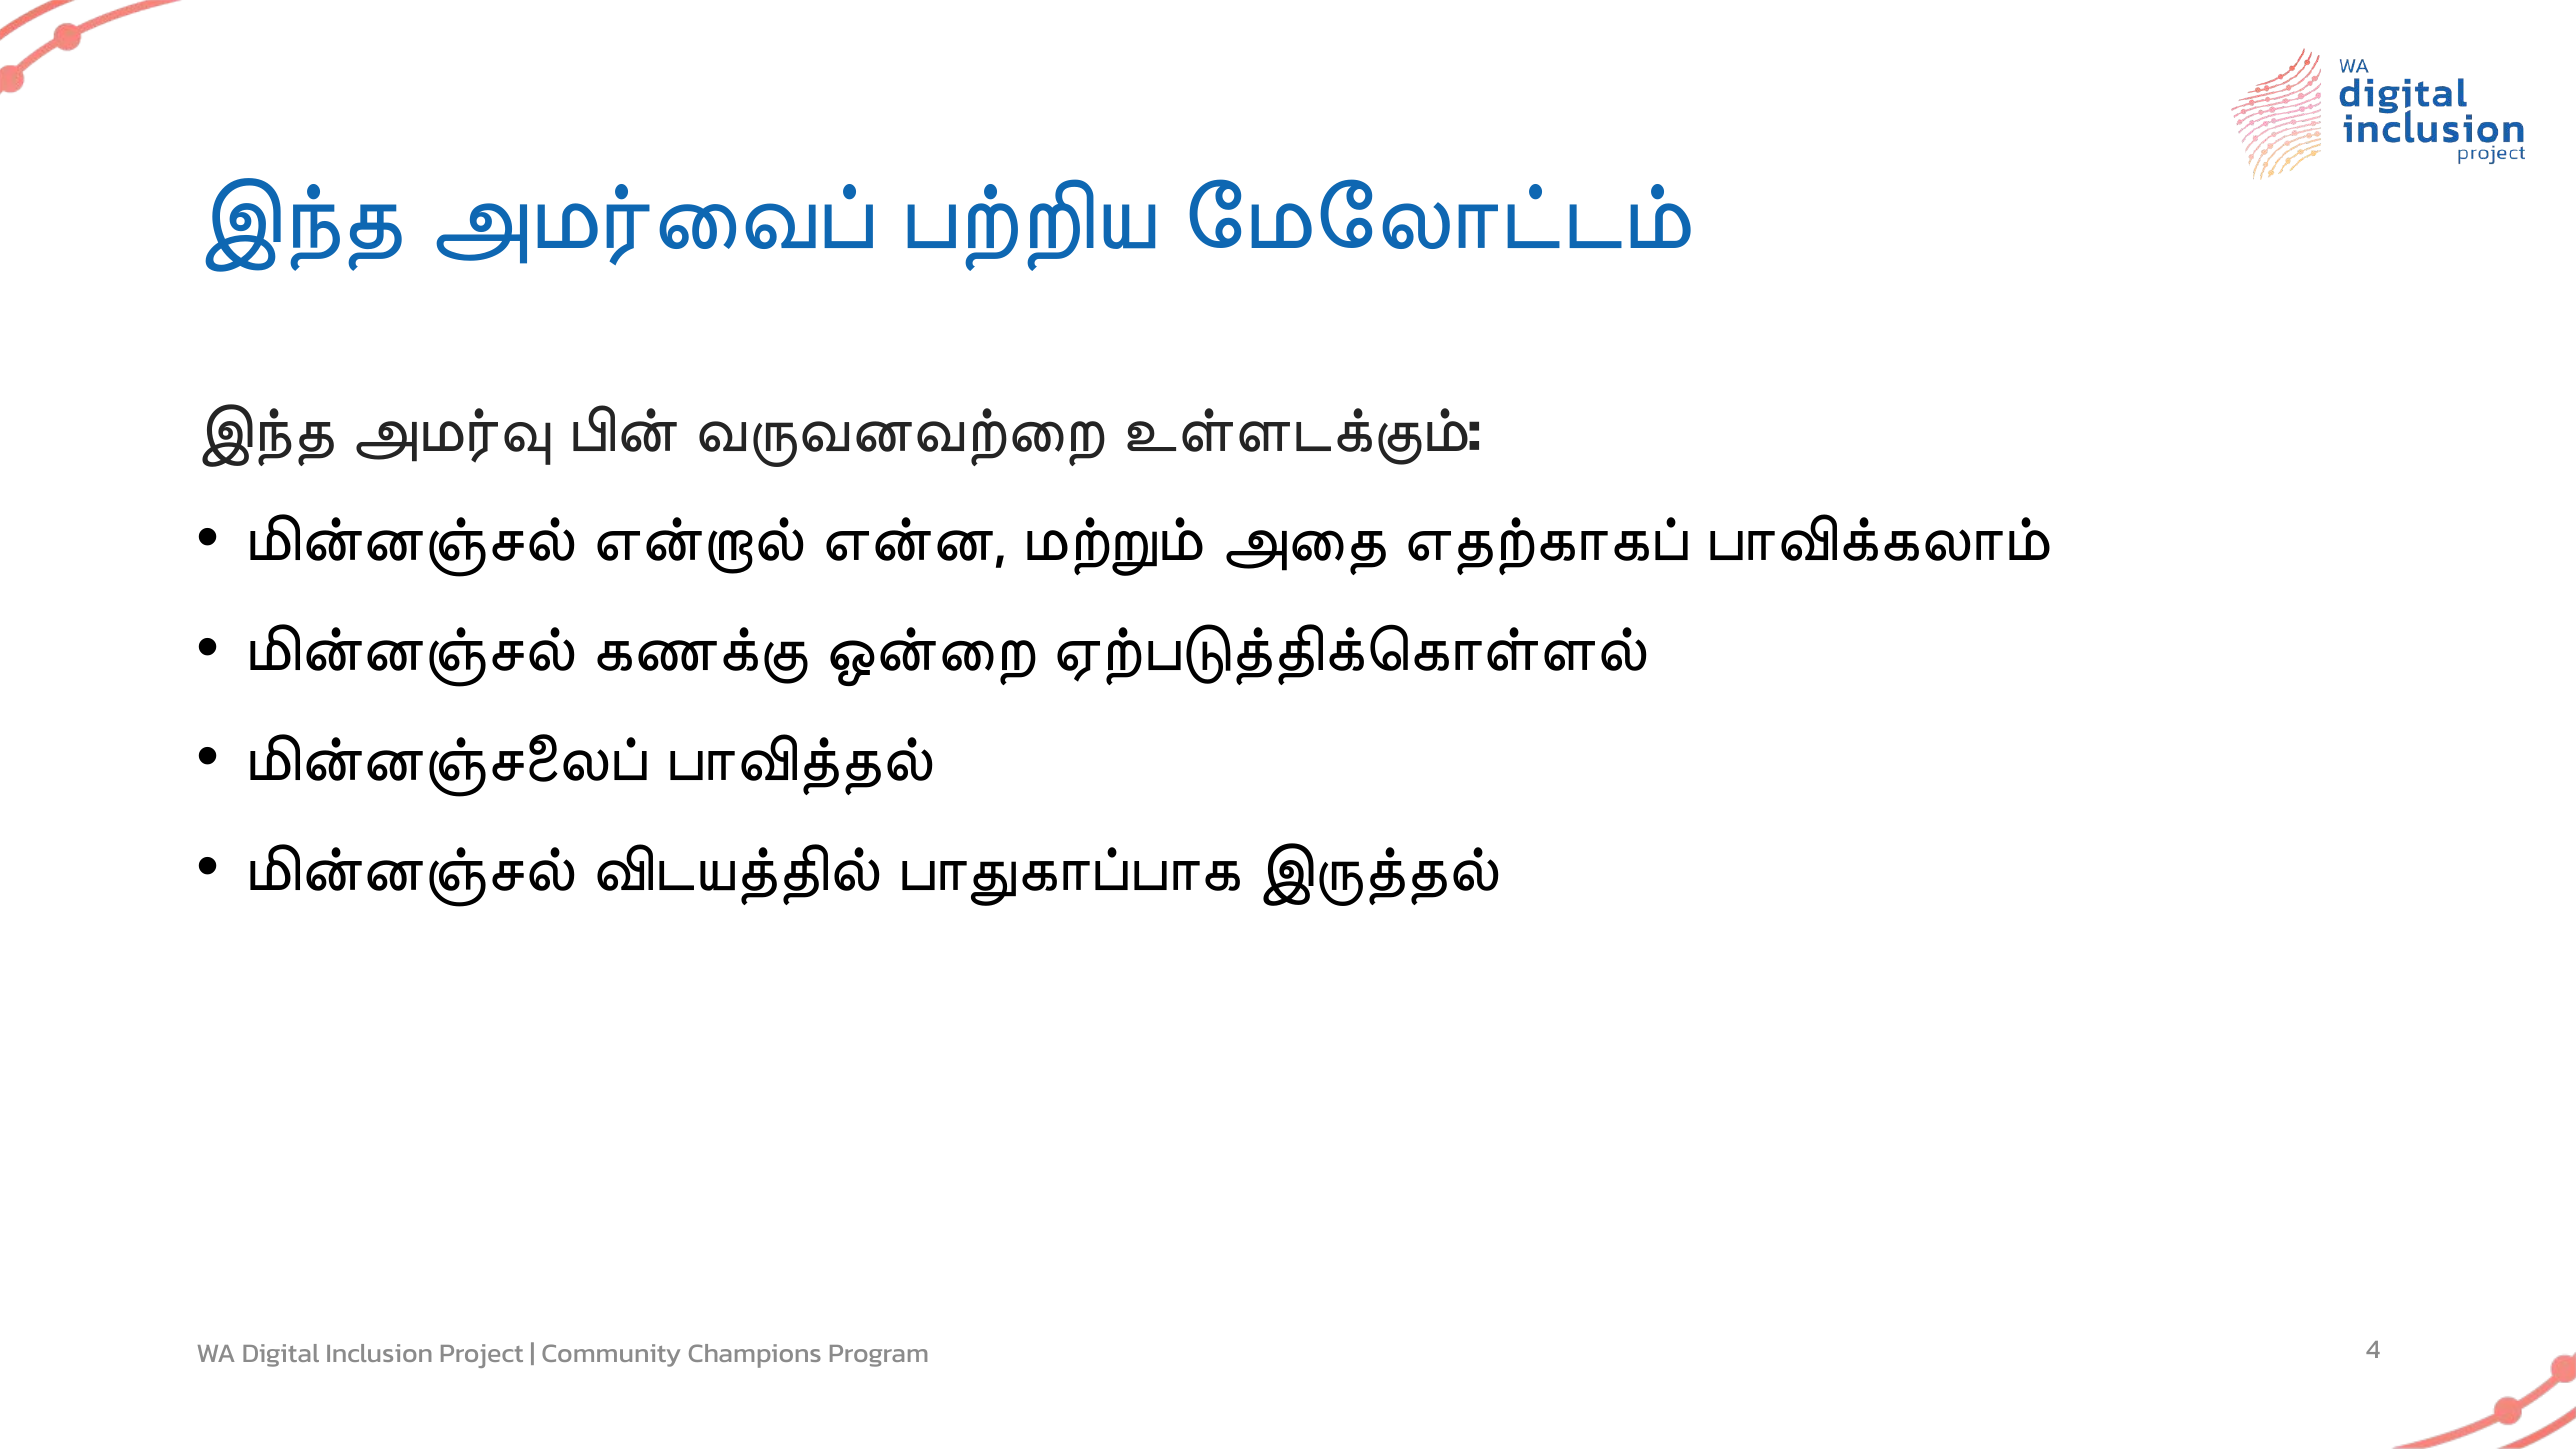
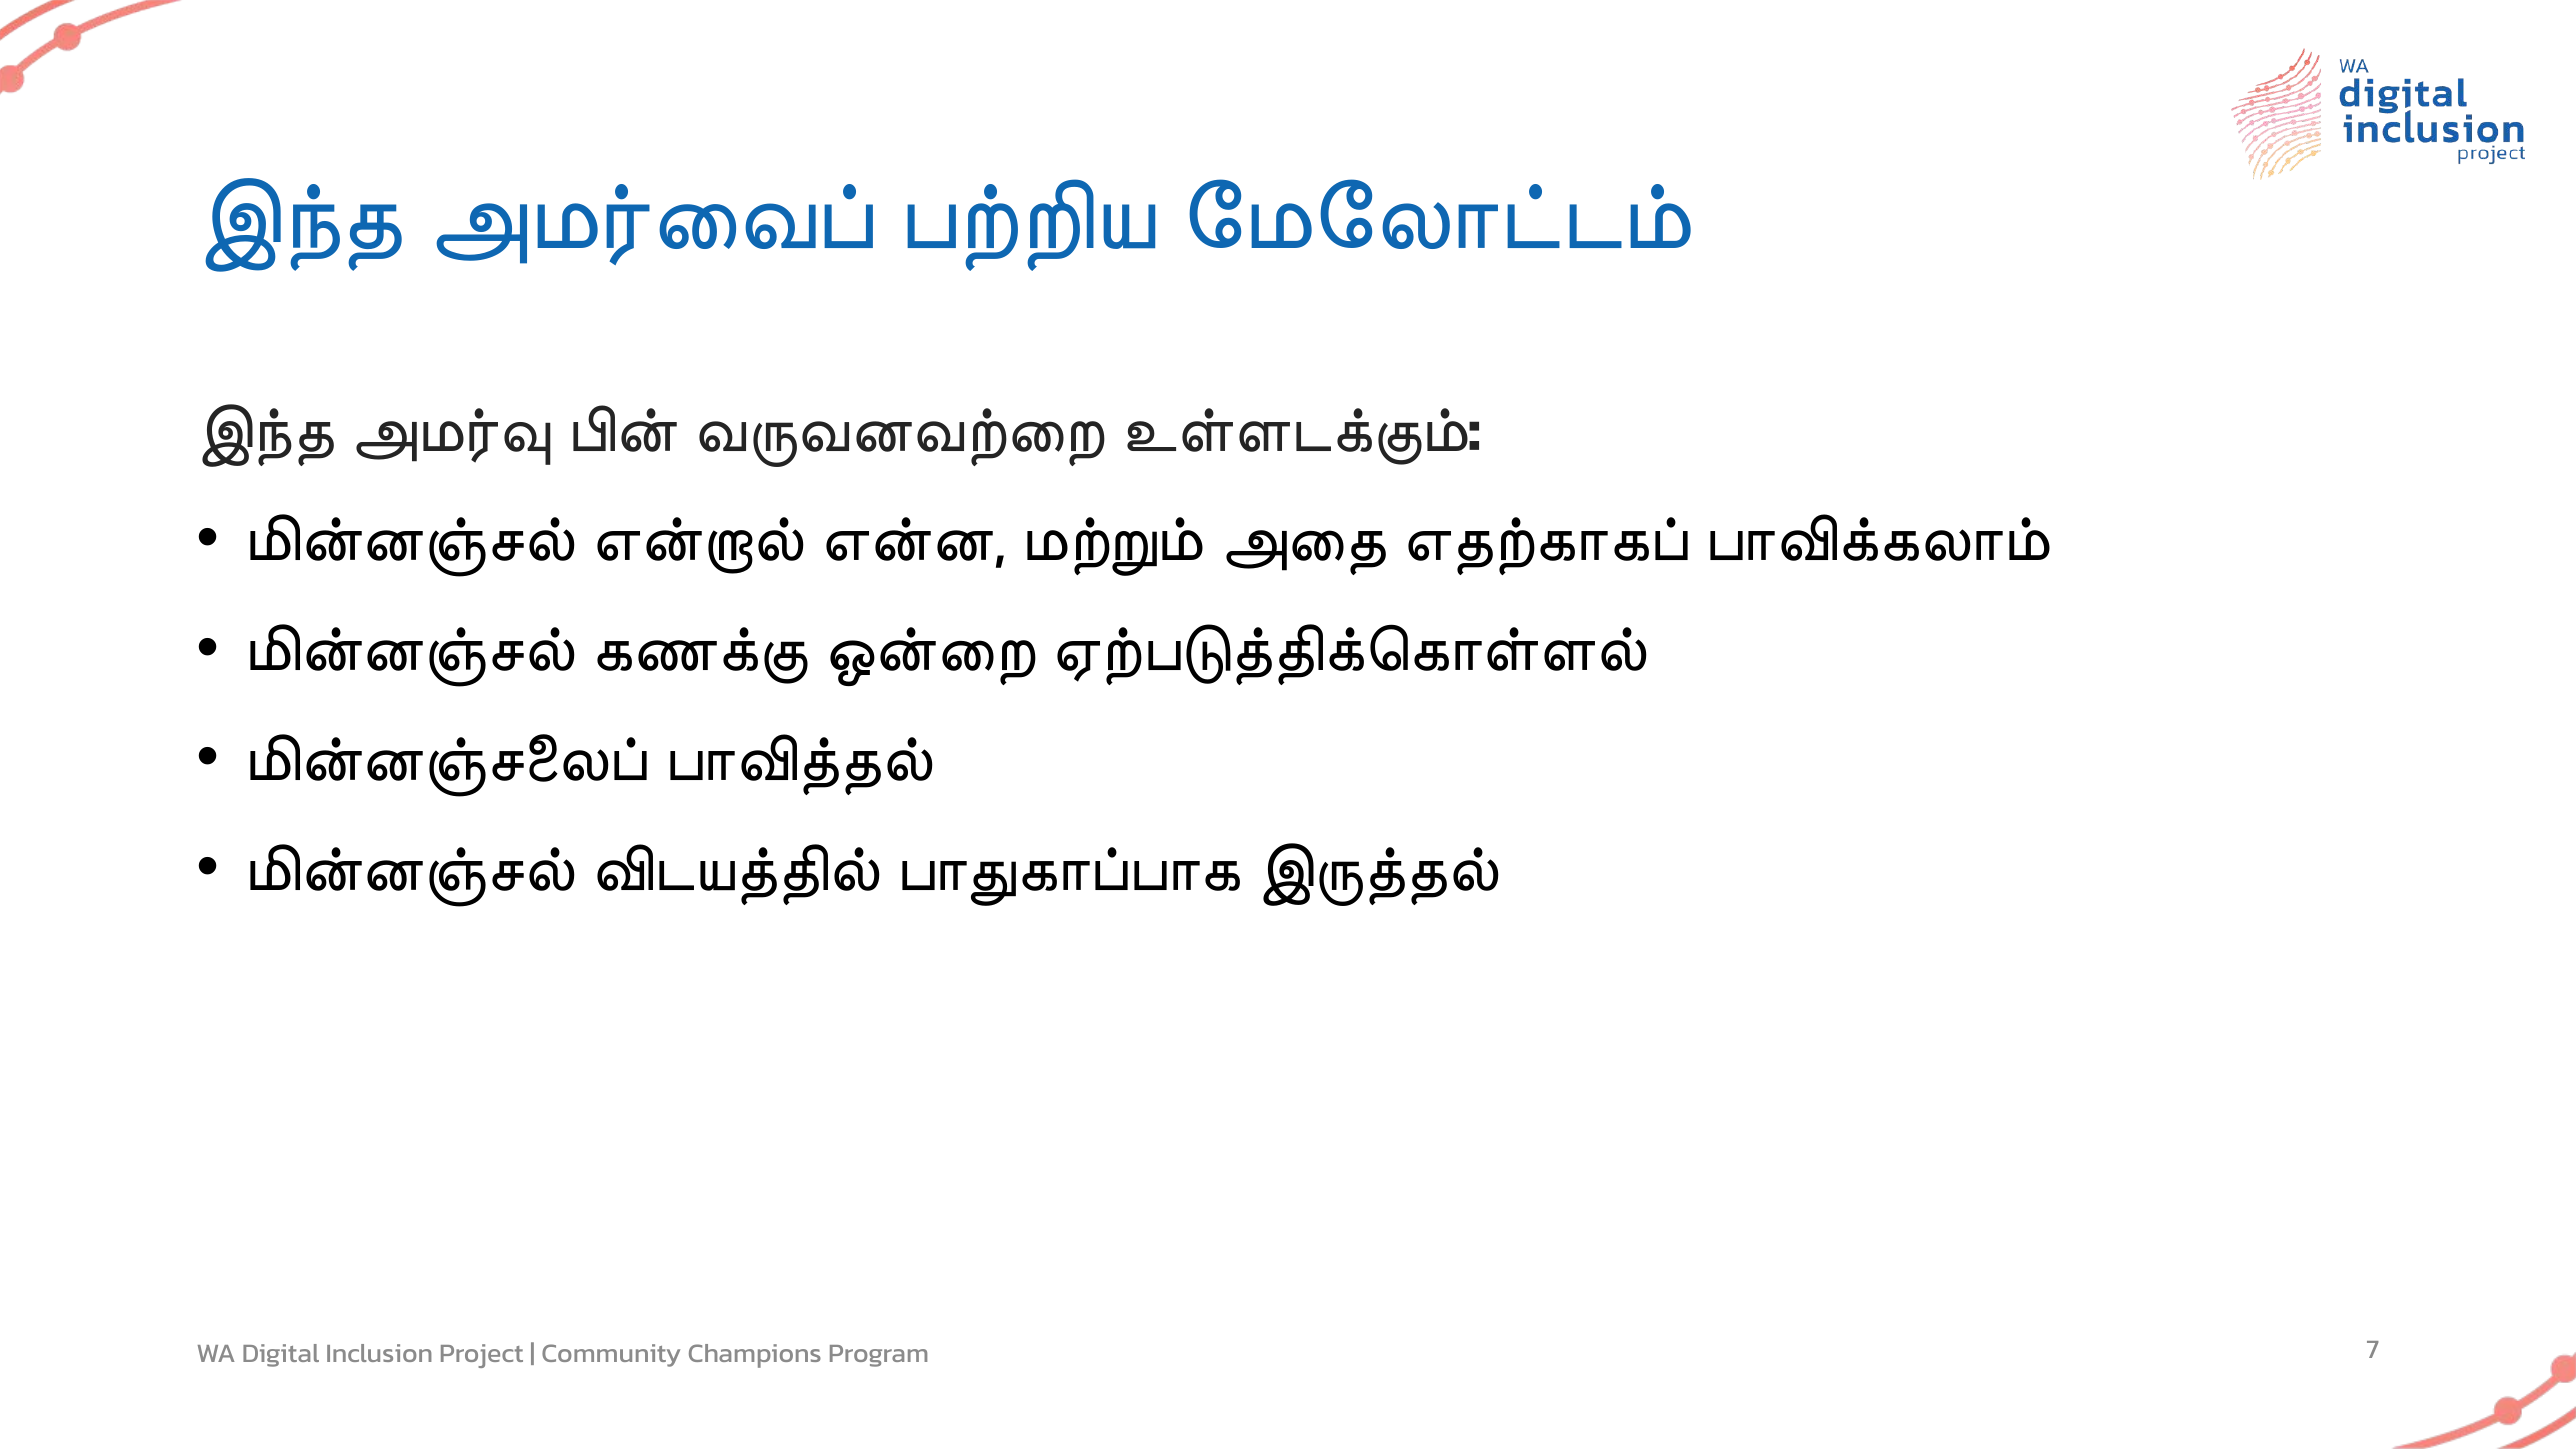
4: 4 -> 7 (2373, 1349)
